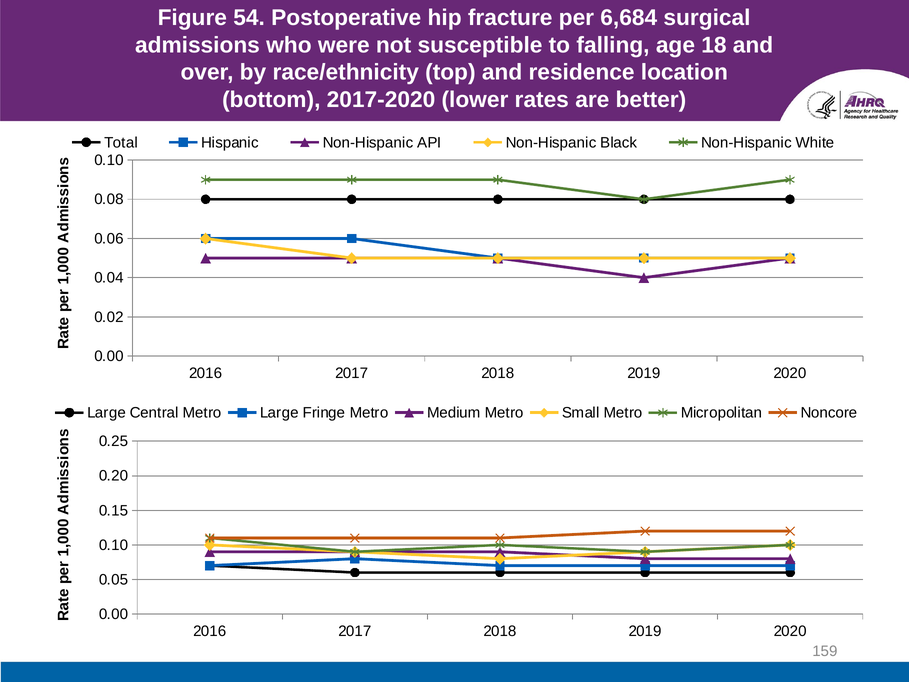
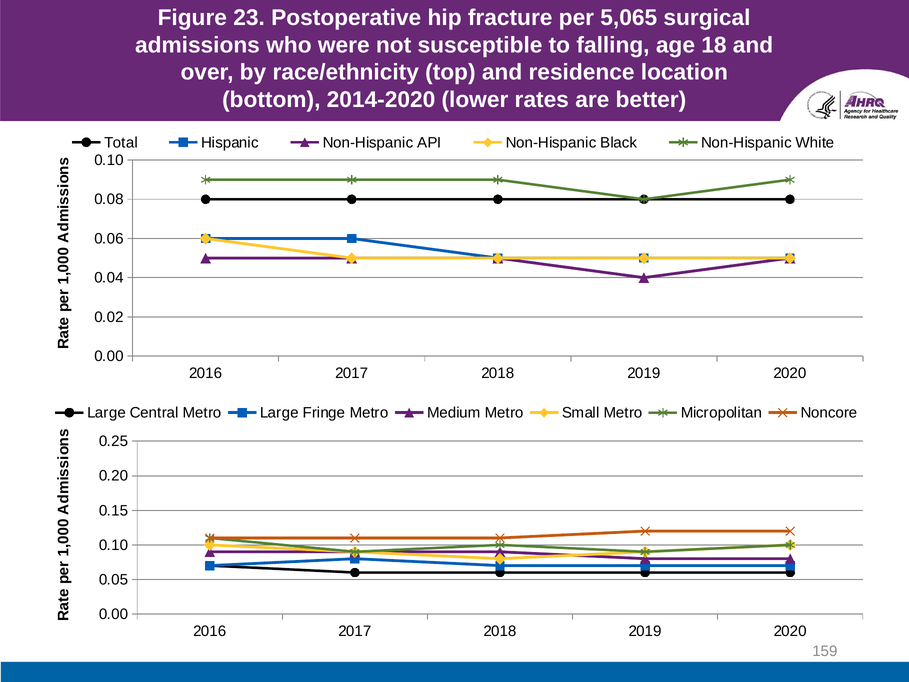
54: 54 -> 23 (249, 18)
6,684: 6,684 -> 5,065 (629, 18)
2017-2020: 2017-2020 -> 2014-2020 (381, 100)
